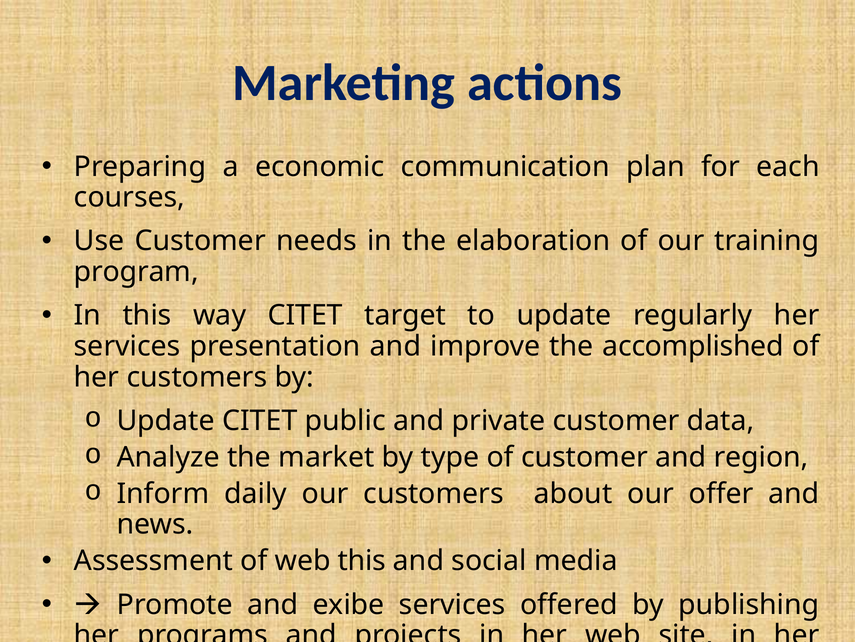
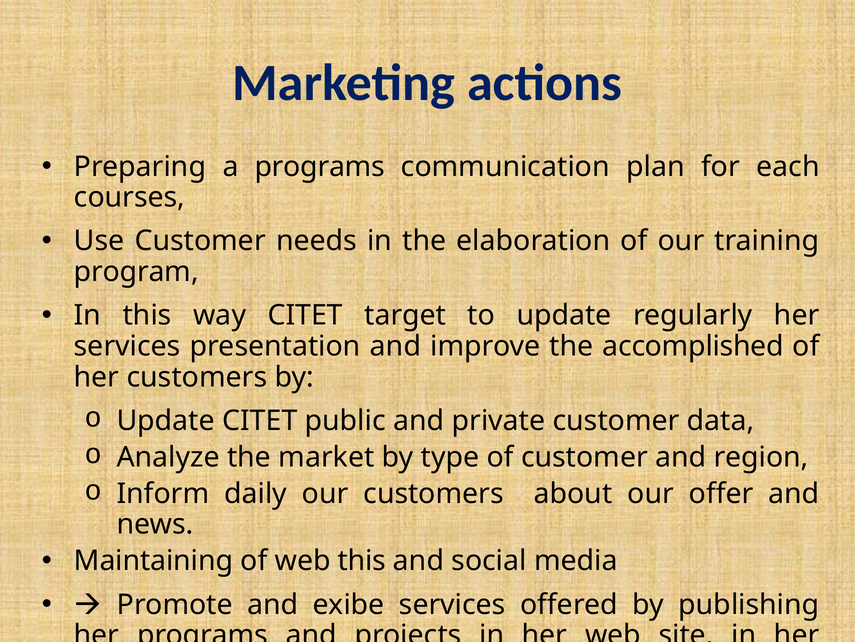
a economic: economic -> programs (320, 166)
Assessment: Assessment -> Maintaining (153, 560)
